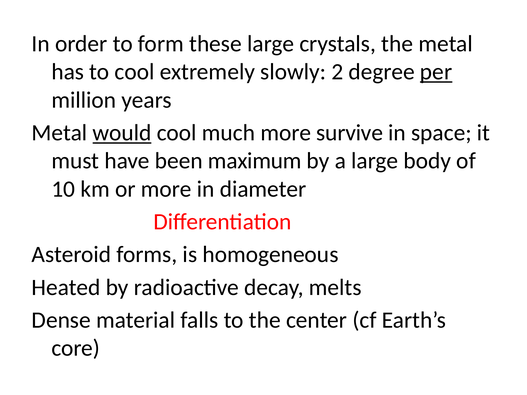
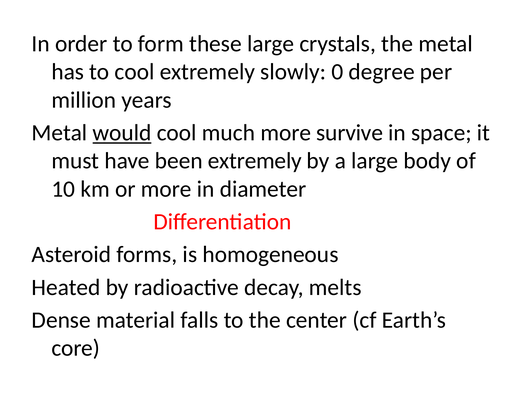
2: 2 -> 0 (337, 72)
per underline: present -> none (436, 72)
been maximum: maximum -> extremely (255, 161)
